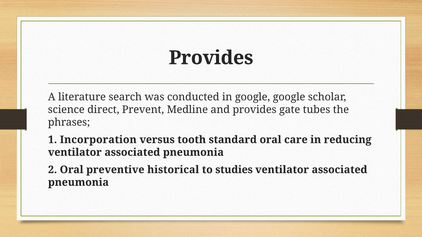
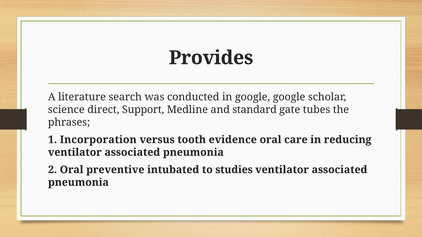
Prevent: Prevent -> Support (143, 110)
and provides: provides -> standard (255, 110)
standard: standard -> evidence (233, 140)
historical: historical -> intubated (173, 170)
